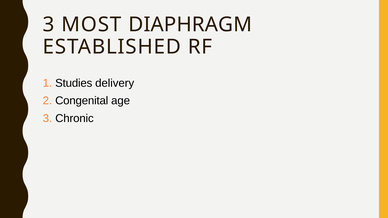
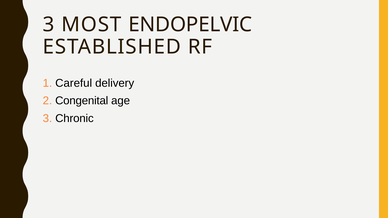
DIAPHRAGM: DIAPHRAGM -> ENDOPELVIC (190, 25)
Studies: Studies -> Careful (74, 83)
